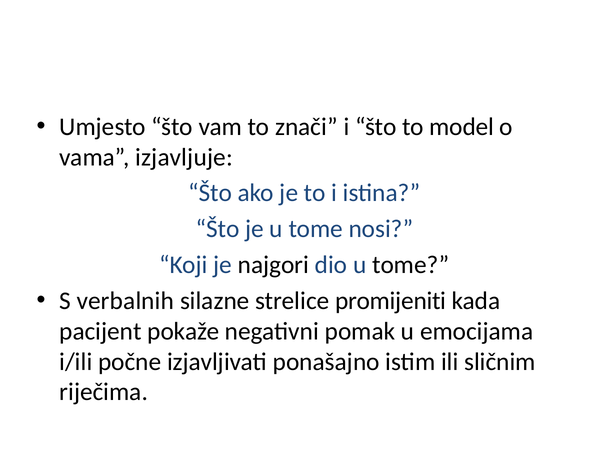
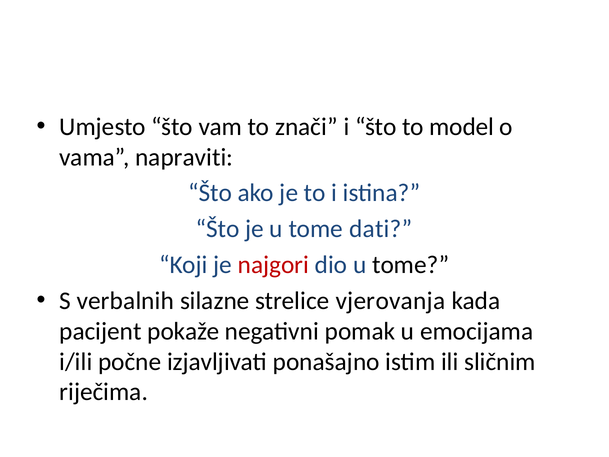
izjavljuje: izjavljuje -> napraviti (184, 157)
nosi: nosi -> dati (381, 229)
najgori colour: black -> red (273, 265)
promijeniti: promijeniti -> vjerovanja (390, 301)
